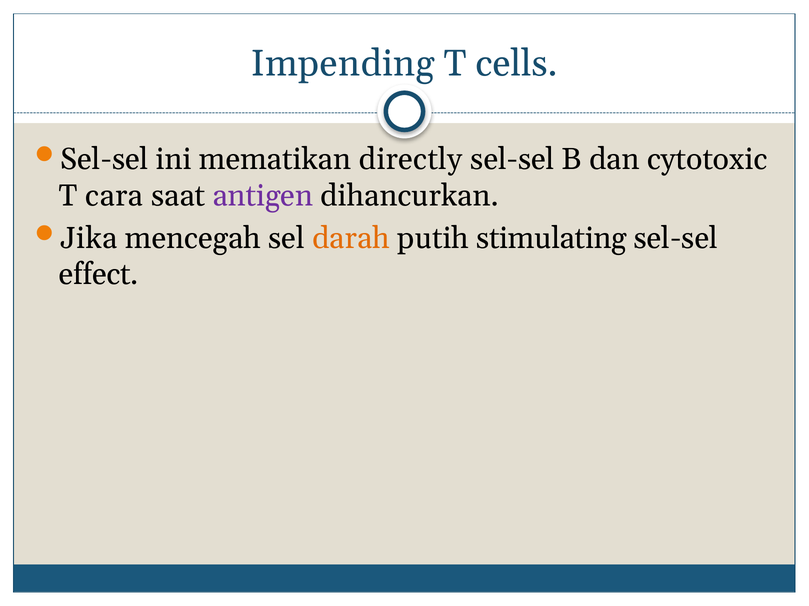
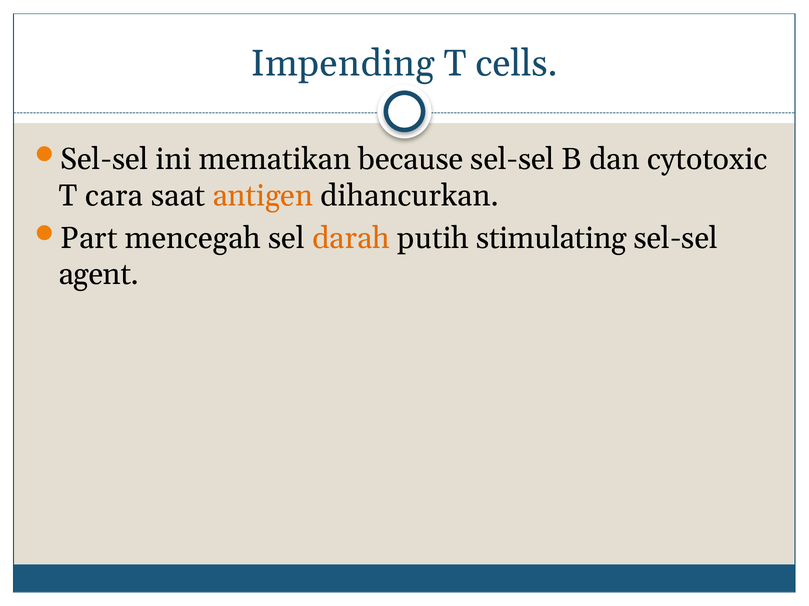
directly: directly -> because (411, 159)
antigen colour: purple -> orange (263, 196)
Jika: Jika -> Part (89, 238)
effect: effect -> agent (99, 275)
